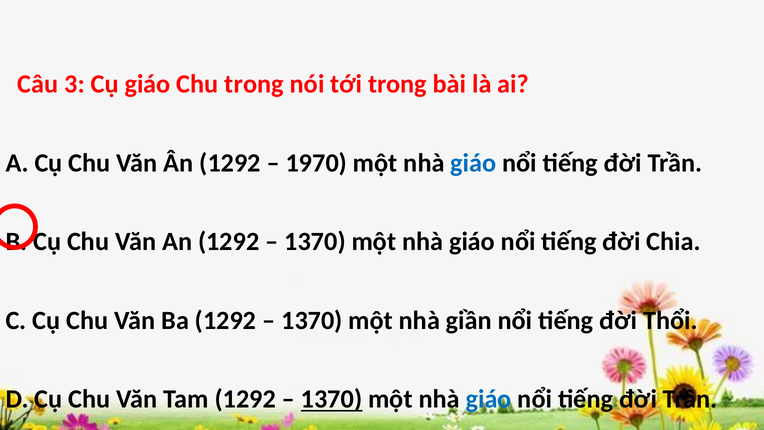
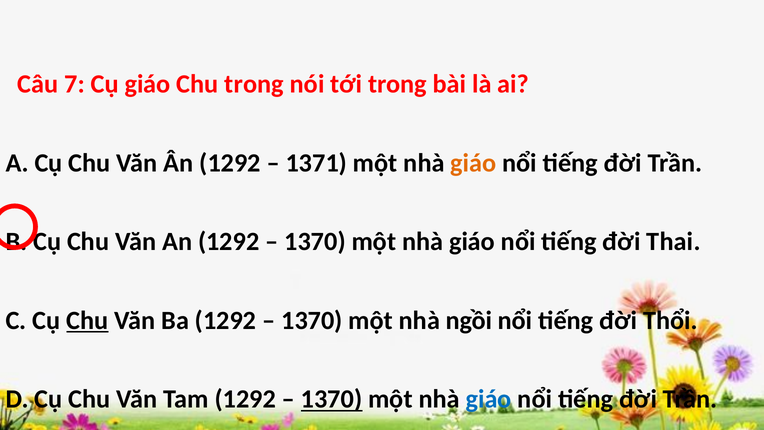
3: 3 -> 7 (75, 84)
1970: 1970 -> 1371 (316, 163)
giáo colour: blue -> orange (473, 163)
Chia: Chia -> Thai (673, 242)
Chu underline: none -> present (87, 320)
giần: giần -> ngồi (469, 320)
